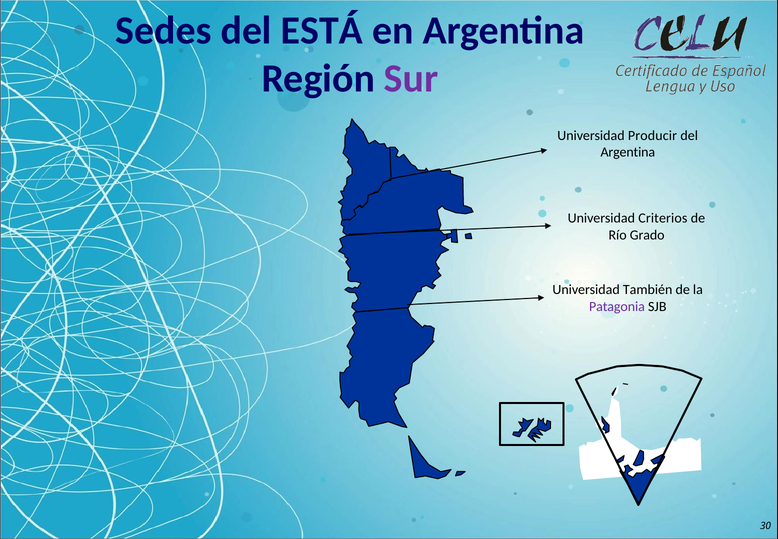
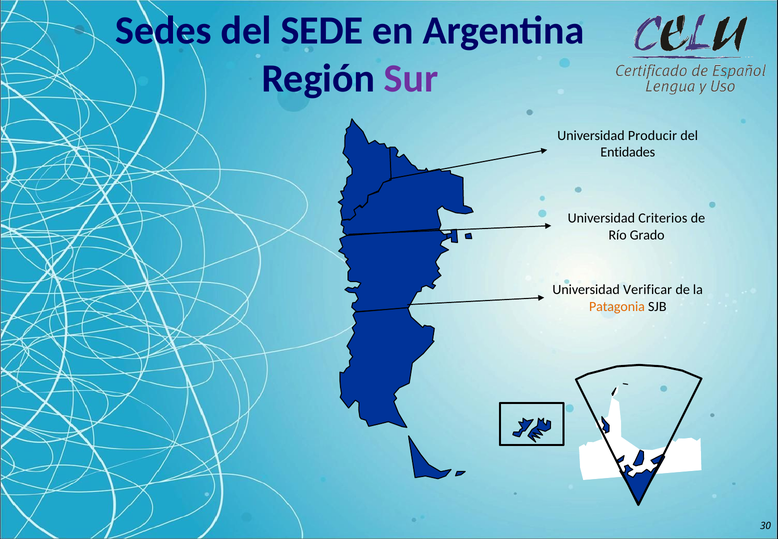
ESTÁ: ESTÁ -> SEDE (322, 31)
Argentina: Argentina -> Entidades (628, 152)
También: También -> Verificar (648, 290)
Patagonia colour: purple -> orange (617, 306)
